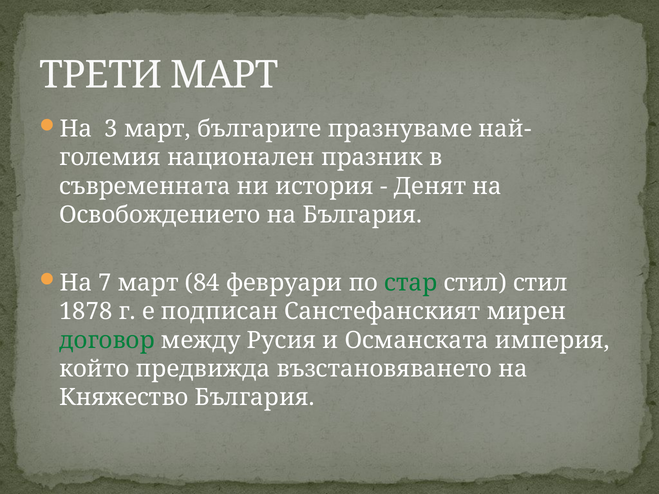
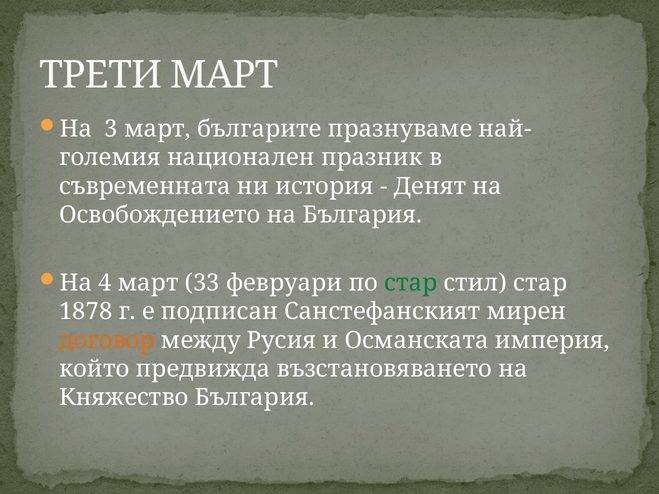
7: 7 -> 4 (105, 283)
84: 84 -> 33 (202, 283)
стил стил: стил -> стар (540, 283)
договор colour: green -> orange (107, 340)
